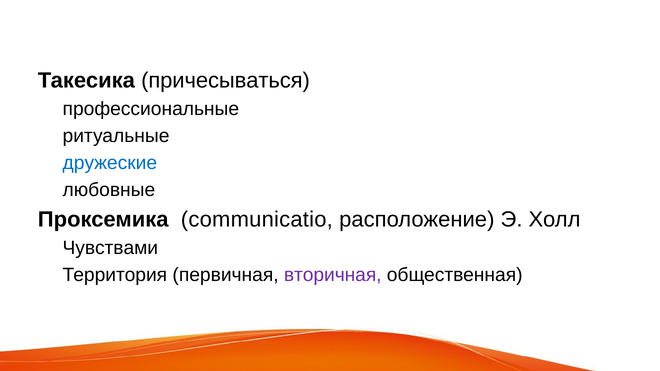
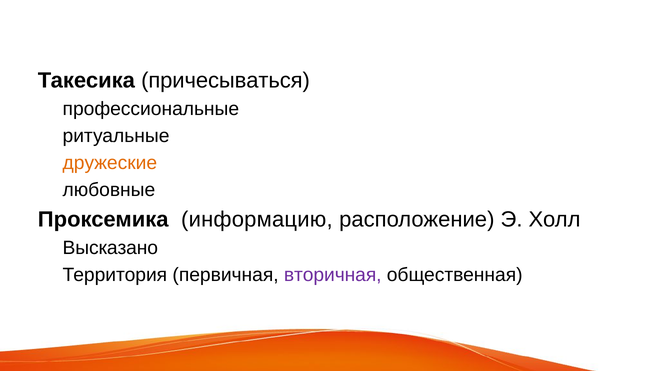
дружеские colour: blue -> orange (110, 163)
communicatio: communicatio -> информацию (257, 219)
Чувствами: Чувствами -> Высказано (110, 248)
